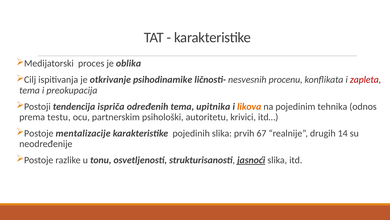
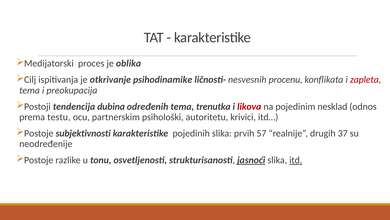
ispriča: ispriča -> dubina (111, 106)
upitnika: upitnika -> trenutka (213, 106)
likova colour: orange -> red (249, 106)
tehnika: tehnika -> nesklad (332, 106)
mentalizacije: mentalizacije -> subjektivnosti (83, 133)
67: 67 -> 57 (261, 133)
14: 14 -> 37 (343, 133)
itd underline: none -> present (296, 160)
